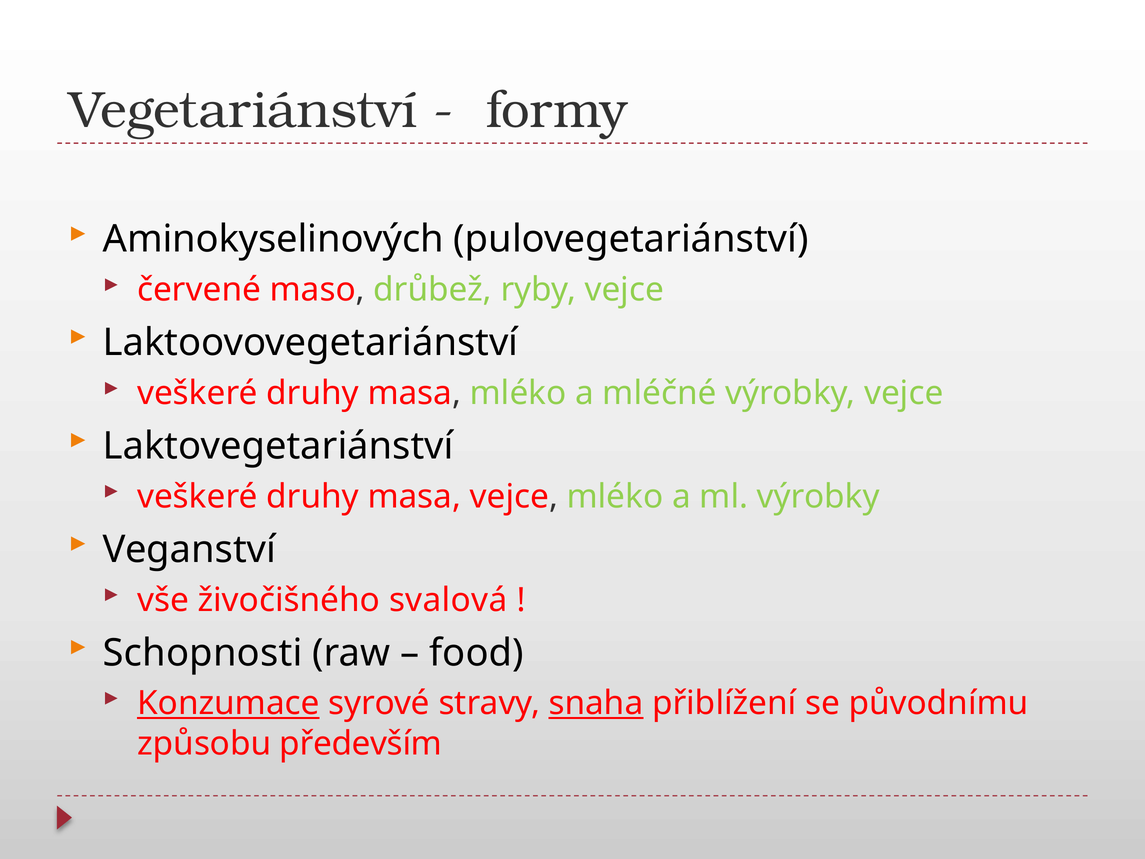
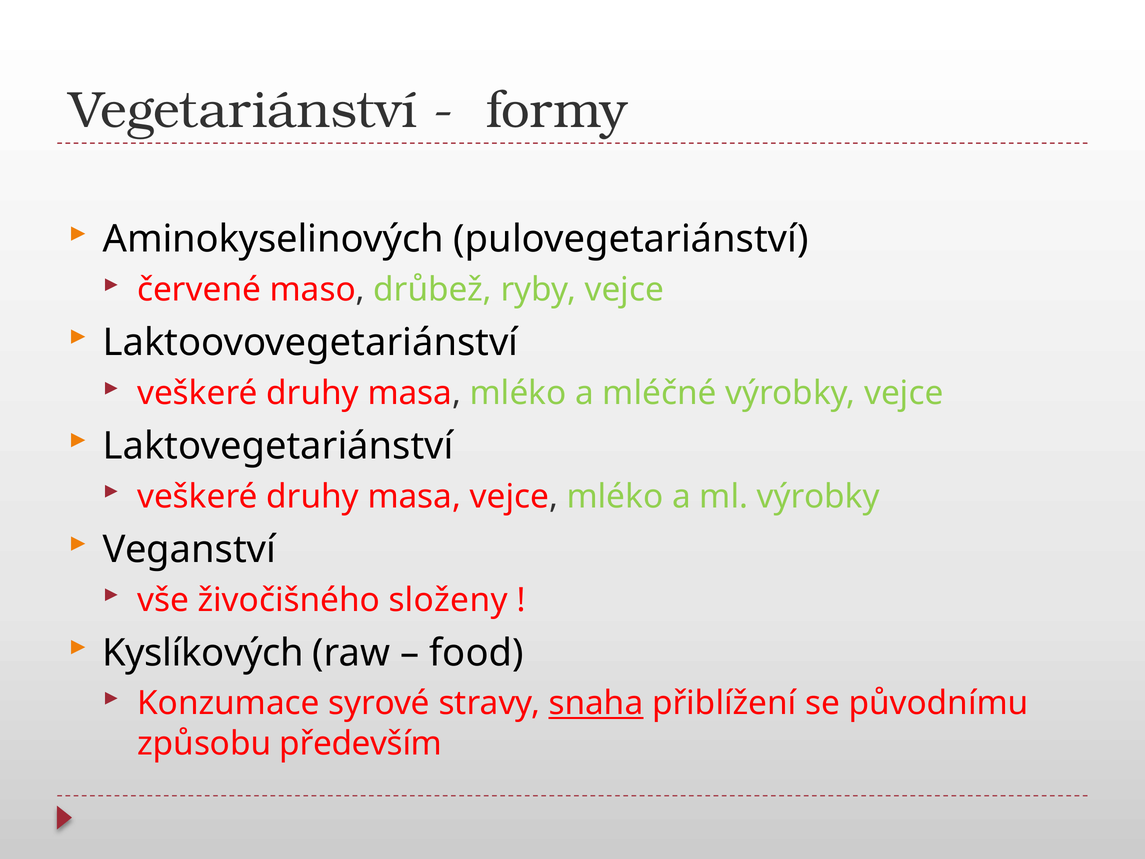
svalová: svalová -> složeny (448, 600)
Schopnosti: Schopnosti -> Kyslíkových (203, 653)
Konzumace underline: present -> none (228, 703)
